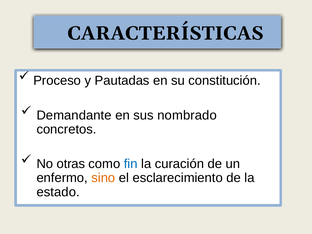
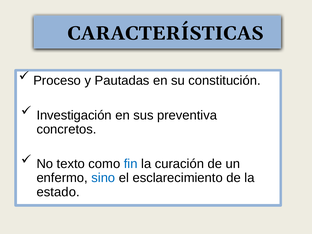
Demandante: Demandante -> Investigación (74, 115)
nombrado: nombrado -> preventiva (187, 115)
otras: otras -> texto (71, 164)
sino colour: orange -> blue (103, 178)
